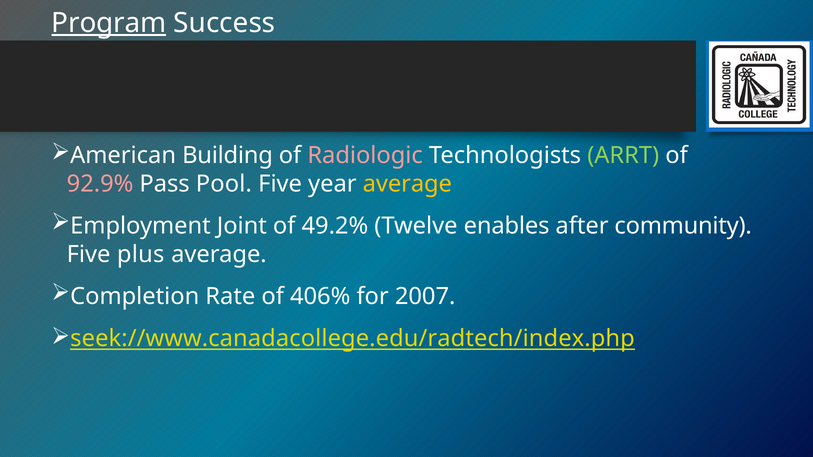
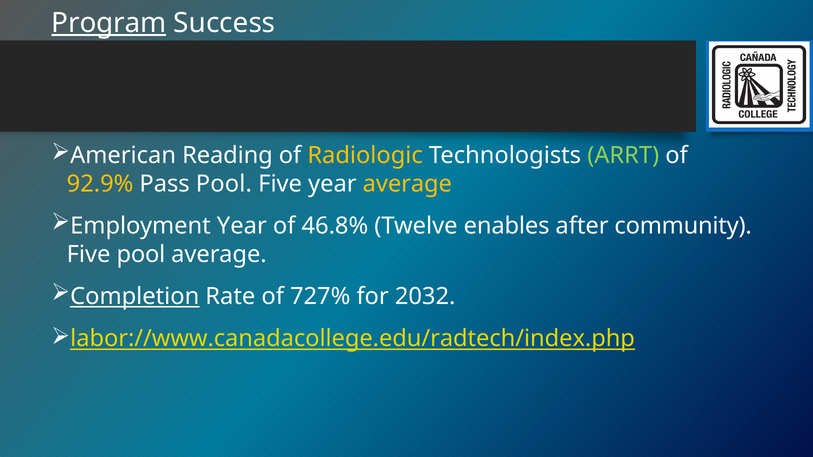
Building: Building -> Reading (227, 156)
Radiologic colour: pink -> yellow (365, 156)
92.9% colour: pink -> yellow (100, 184)
Employment Joint: Joint -> Year (242, 226)
49.2%: 49.2% -> 46.8% (335, 226)
Five plus: plus -> pool (141, 255)
Completion underline: none -> present (135, 297)
406%: 406% -> 727% (320, 297)
2007: 2007 -> 2032 (425, 297)
seek://www.canadacollege.edu/radtech/index.php: seek://www.canadacollege.edu/radtech/index.php -> labor://www.canadacollege.edu/radtech/index.php (353, 339)
